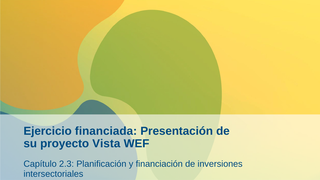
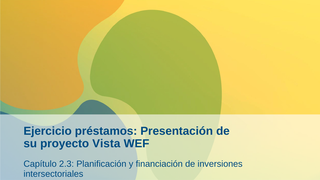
financiada: financiada -> préstamos (106, 131)
